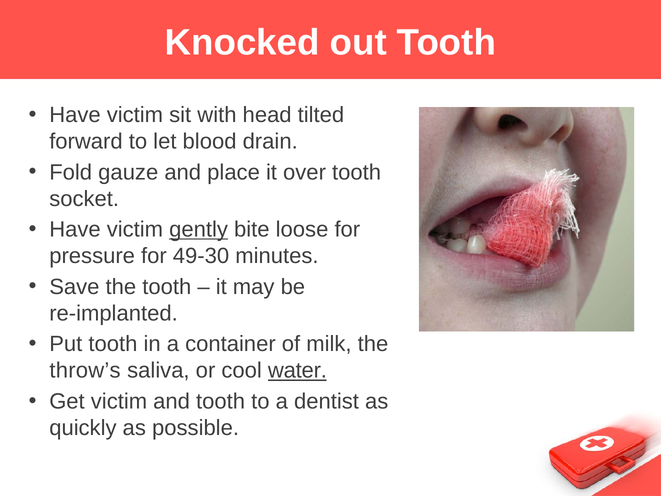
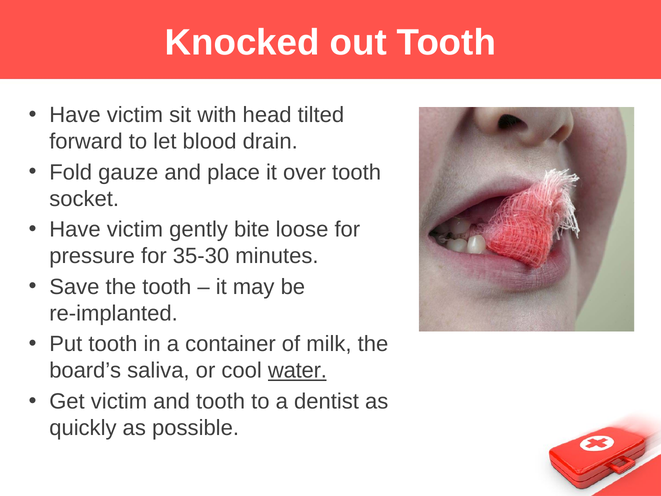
gently underline: present -> none (199, 229)
49-30: 49-30 -> 35-30 (201, 256)
throw’s: throw’s -> board’s (85, 370)
